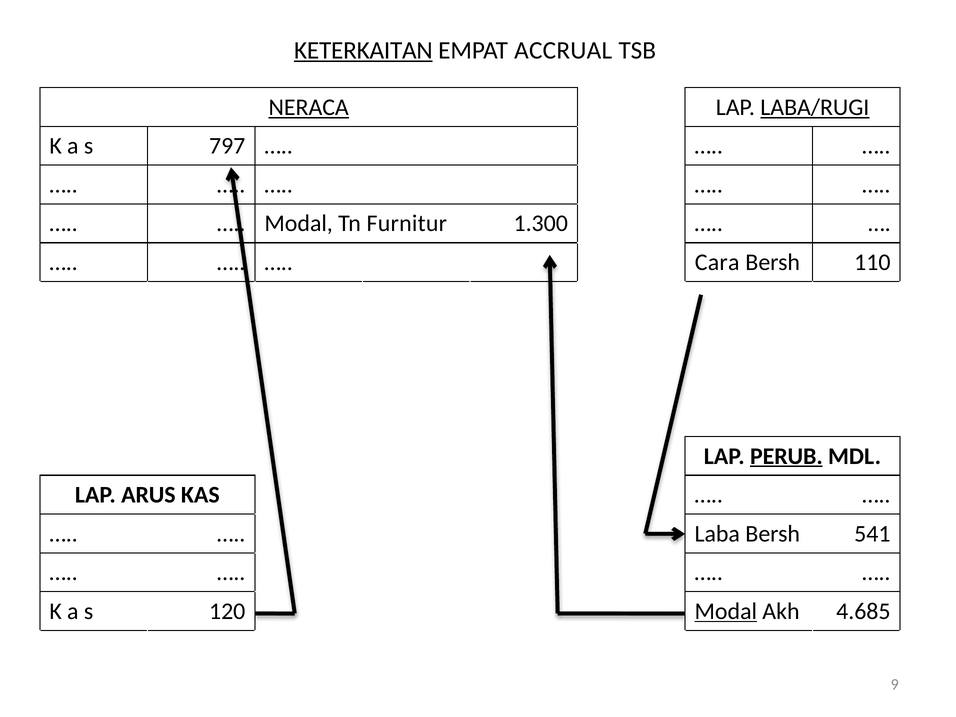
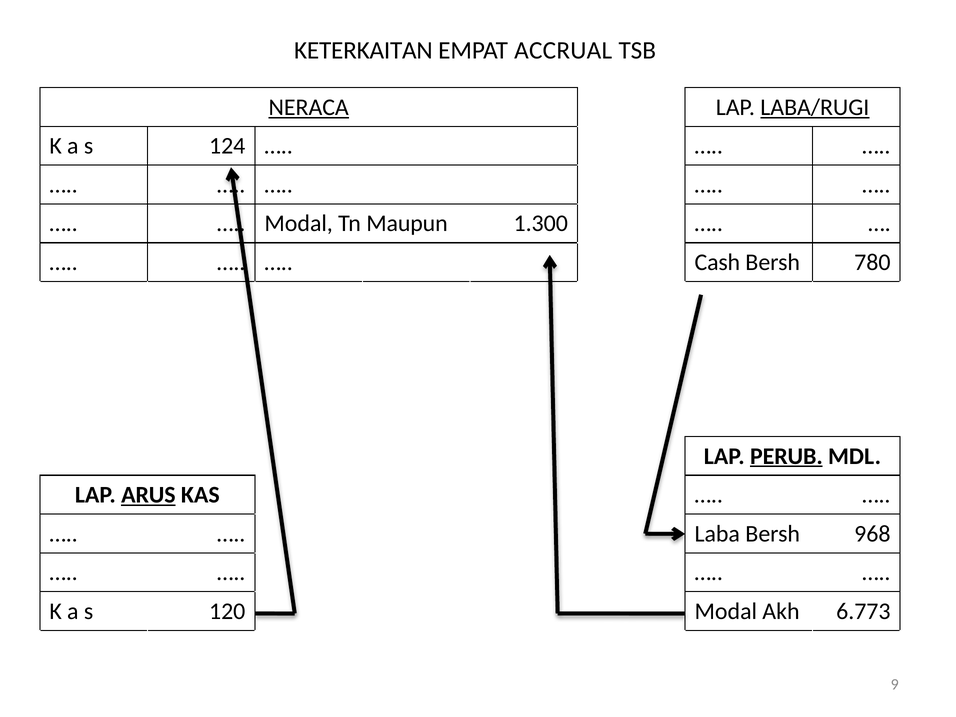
KETERKAITAN underline: present -> none (363, 50)
797: 797 -> 124 (227, 146)
Furnitur: Furnitur -> Maupun (407, 224)
Cara: Cara -> Cash (717, 262)
110: 110 -> 780 (872, 262)
ARUS underline: none -> present (148, 495)
541: 541 -> 968 (872, 534)
Modal underline: present -> none (726, 611)
4.685: 4.685 -> 6.773 (863, 611)
